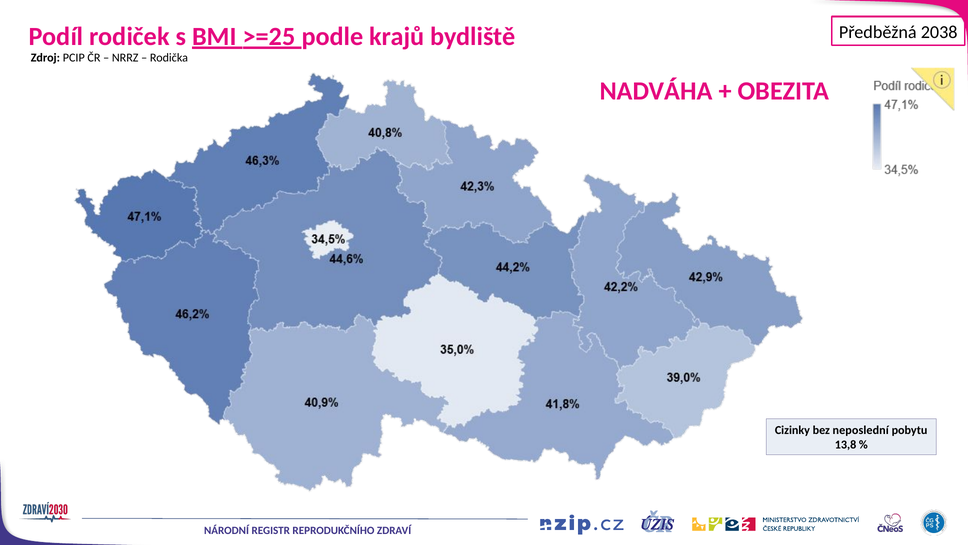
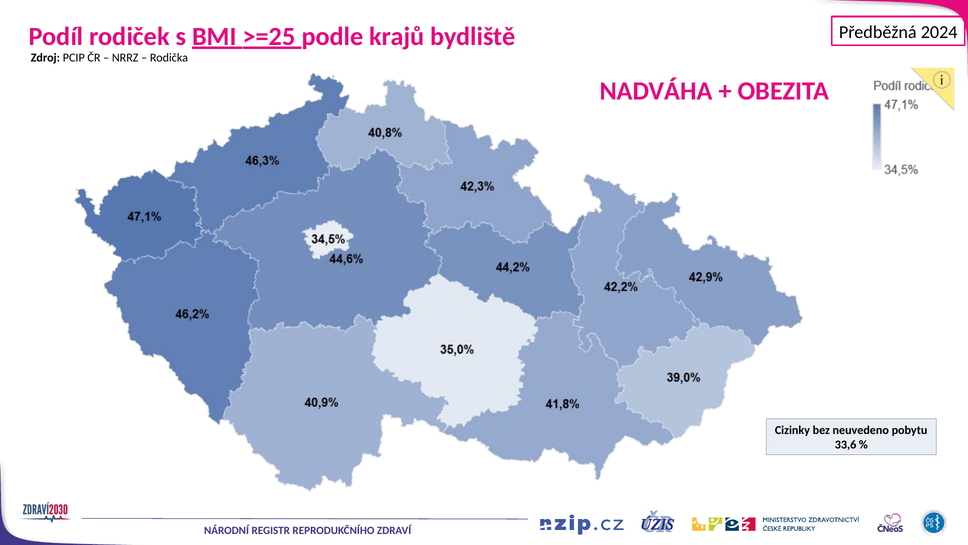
2038: 2038 -> 2024 (939, 32)
neposlední: neposlední -> neuvedeno (861, 430)
13,8: 13,8 -> 33,6 (846, 445)
